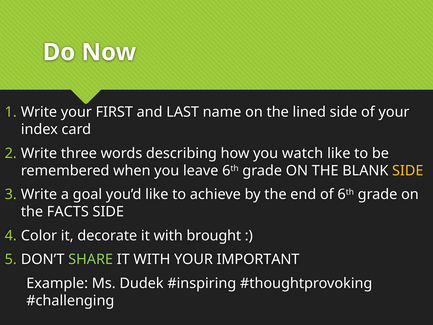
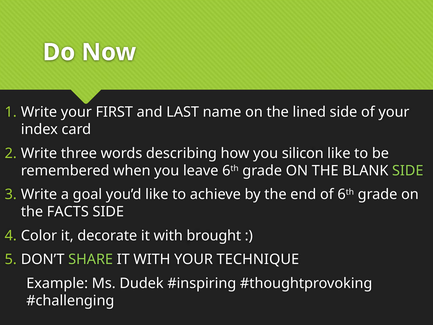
watch: watch -> silicon (303, 153)
SIDE colour: yellow -> light green (408, 170)
IMPORTANT: IMPORTANT -> TECHNIQUE (258, 259)
